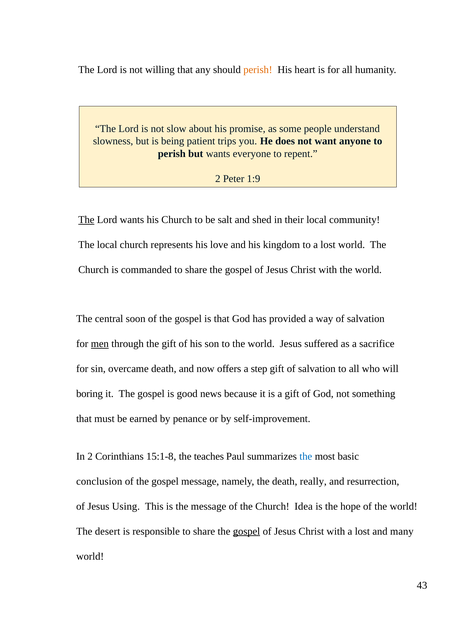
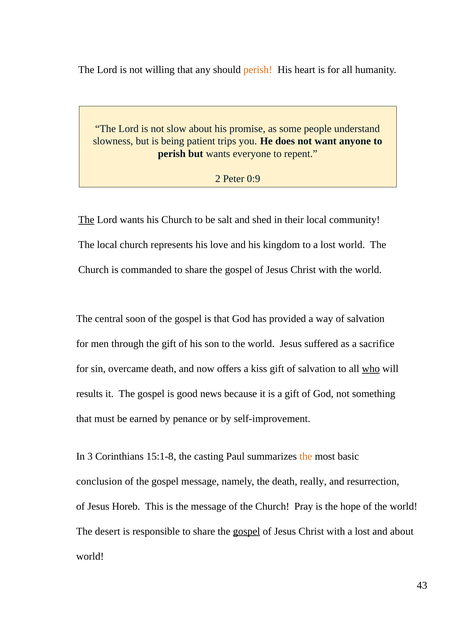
1:9: 1:9 -> 0:9 (254, 179)
men underline: present -> none (100, 344)
step: step -> kiss (259, 369)
who underline: none -> present (371, 369)
boring: boring -> results (89, 394)
In 2: 2 -> 3 (90, 457)
teaches: teaches -> casting (209, 457)
the colour: blue -> orange (306, 457)
Using: Using -> Horeb (126, 507)
Idea: Idea -> Pray (304, 507)
and many: many -> about (402, 532)
